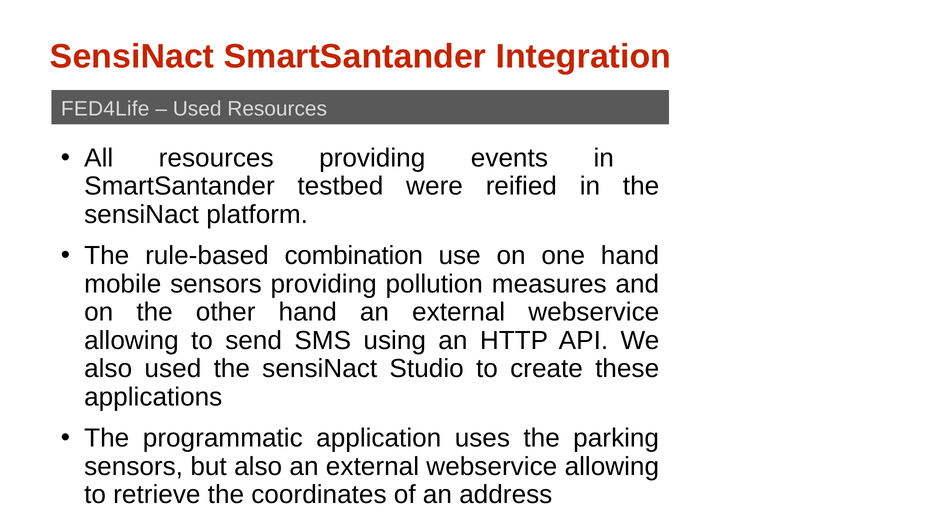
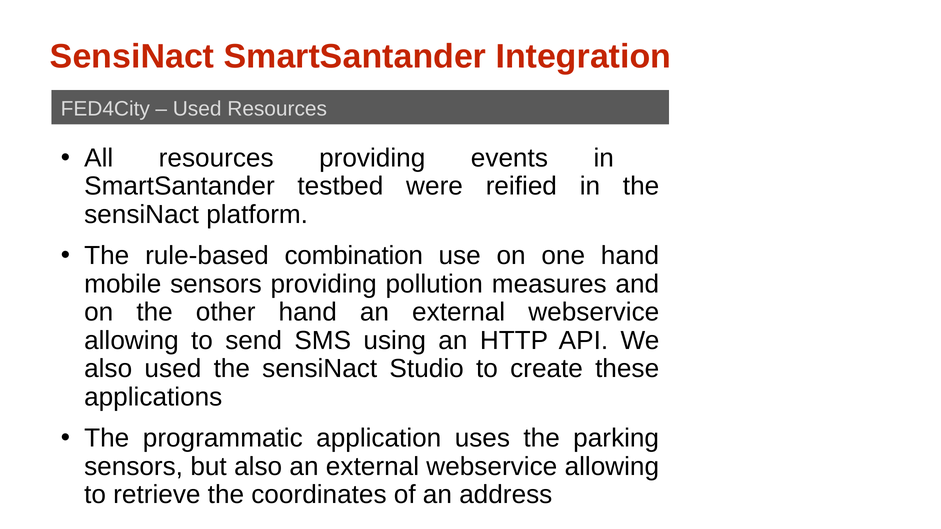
FED4Life: FED4Life -> FED4City (105, 109)
